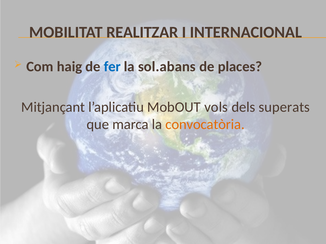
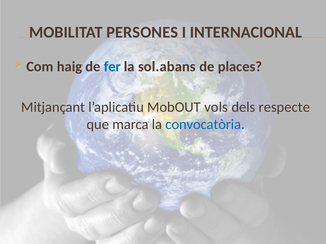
REALITZAR: REALITZAR -> PERSONES (142, 32)
superats: superats -> respecte (284, 107)
convocatòria colour: orange -> blue (205, 125)
